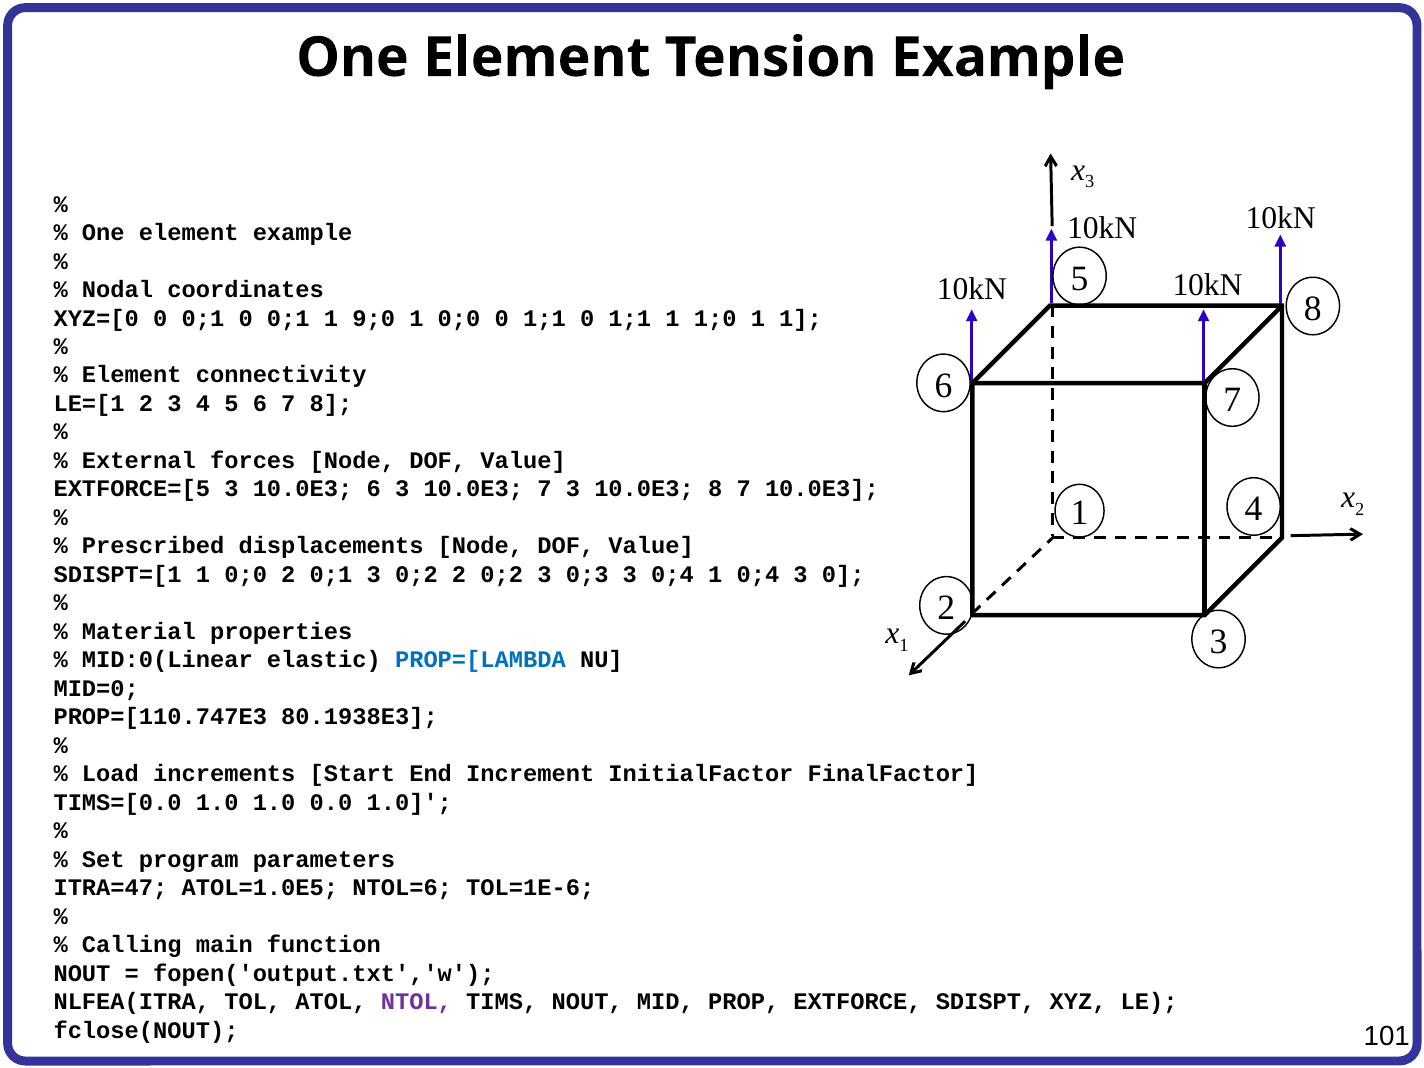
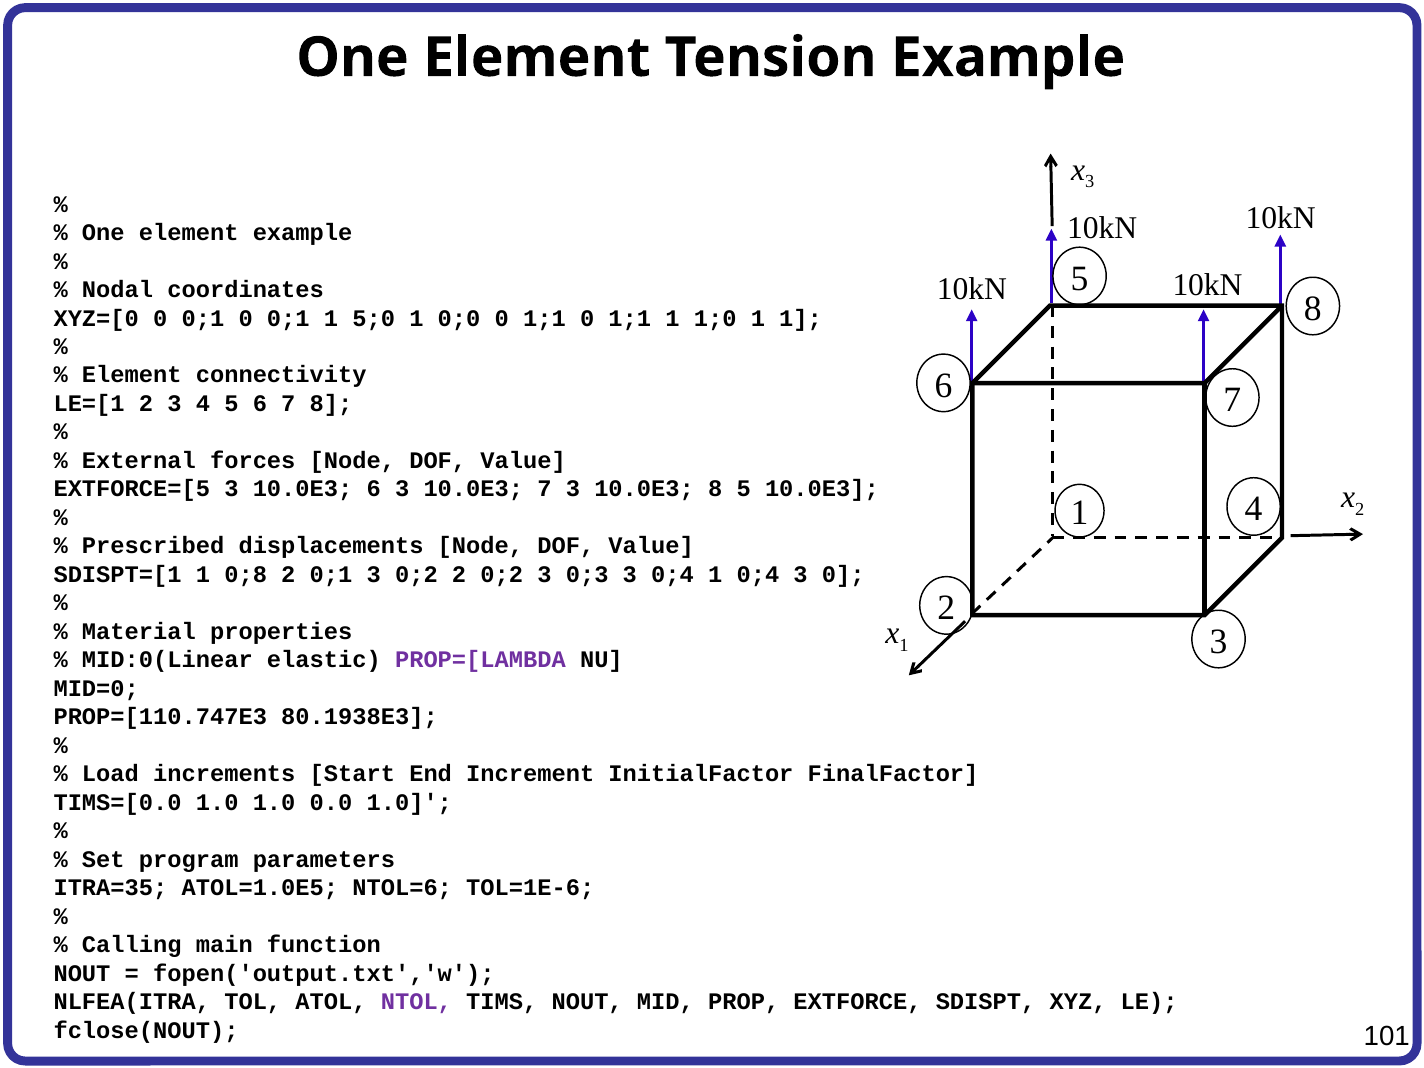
9;0: 9;0 -> 5;0 (374, 318)
8 7: 7 -> 5 (744, 489)
SDISPT=[1 1 0;0: 0;0 -> 0;8 (246, 575)
PROP=[LAMBDA colour: blue -> purple (480, 660)
ITRA=47: ITRA=47 -> ITRA=35 (110, 888)
